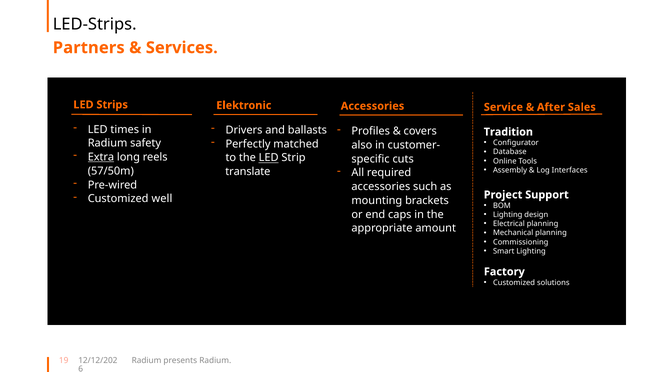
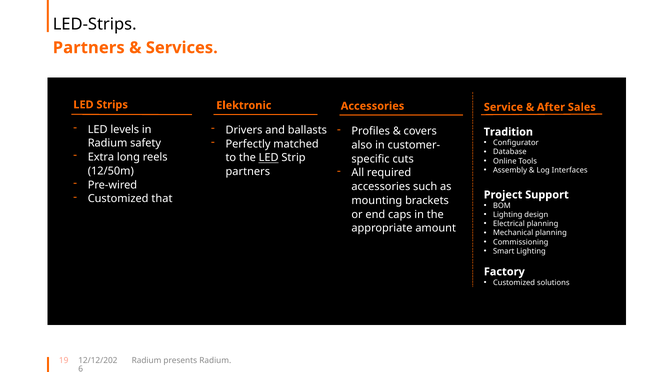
times: times -> levels (125, 129)
Extra underline: present -> none (101, 157)
57/50m: 57/50m -> 12/50m (111, 171)
translate: translate -> partners (248, 172)
well: well -> that (162, 199)
